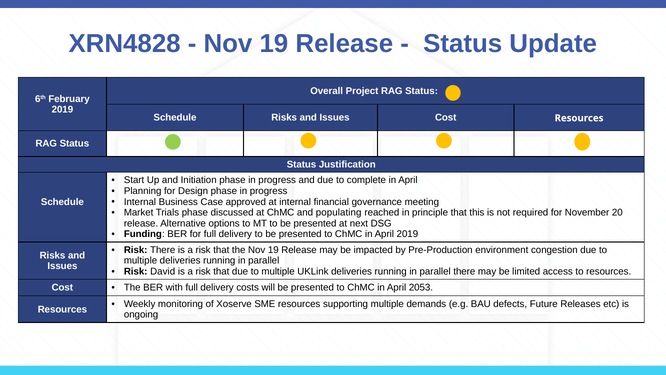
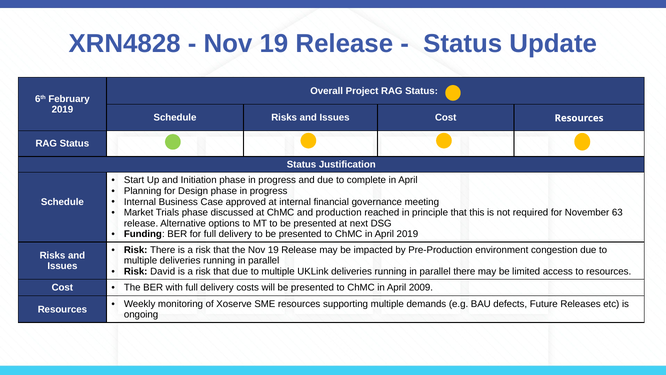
populating: populating -> production (339, 212)
20: 20 -> 63 (617, 212)
2053: 2053 -> 2009 (421, 287)
